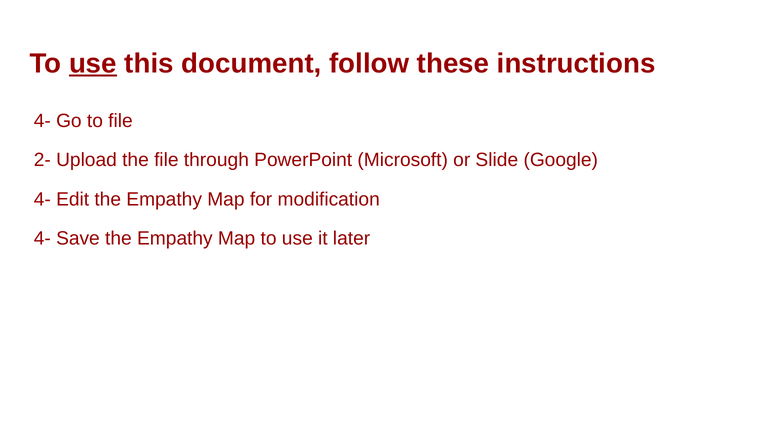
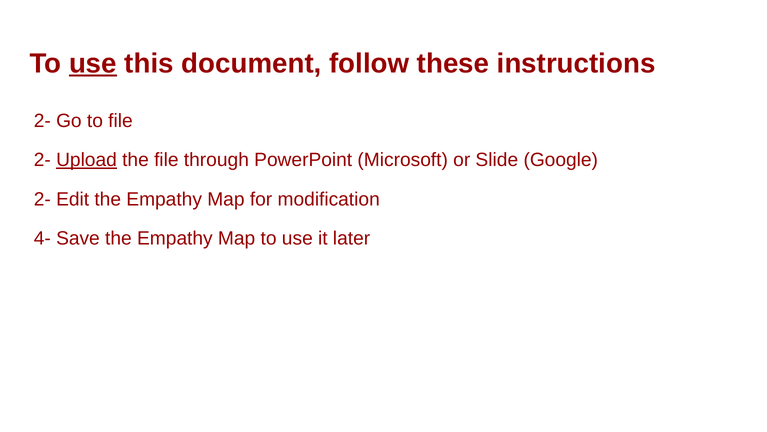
4-: 4- -> 2- (42, 121)
Upload underline: none -> present (86, 160)
4-: 4- -> 2- (42, 199)
